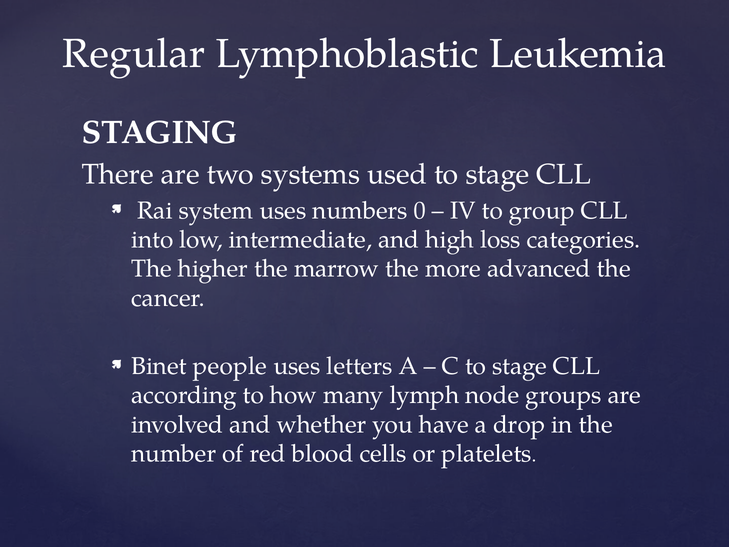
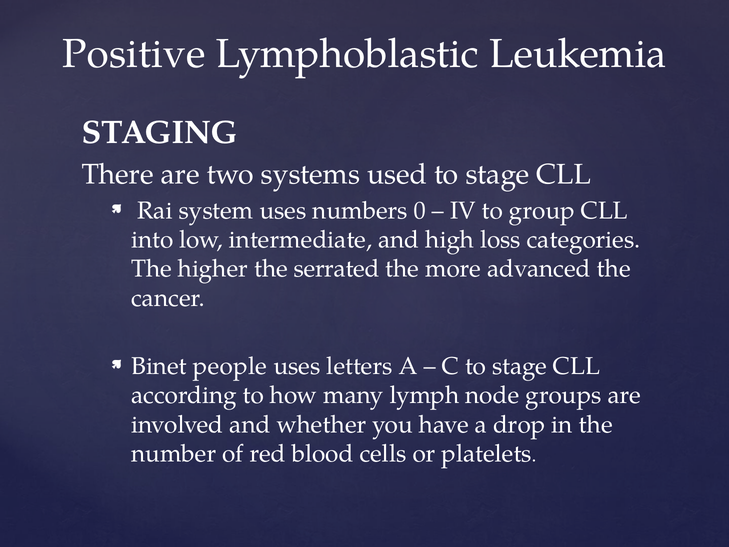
Regular: Regular -> Positive (134, 54)
marrow: marrow -> serrated (337, 269)
